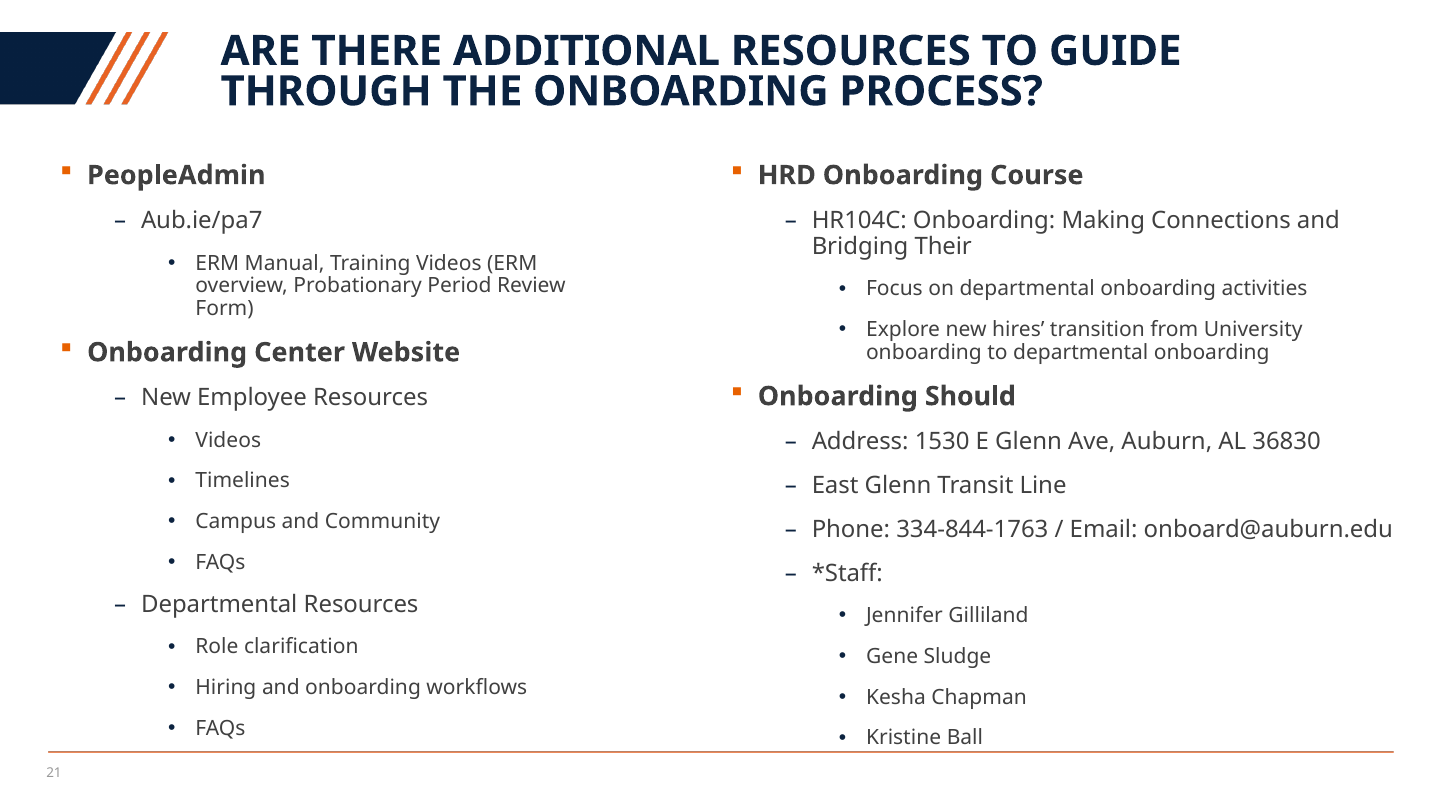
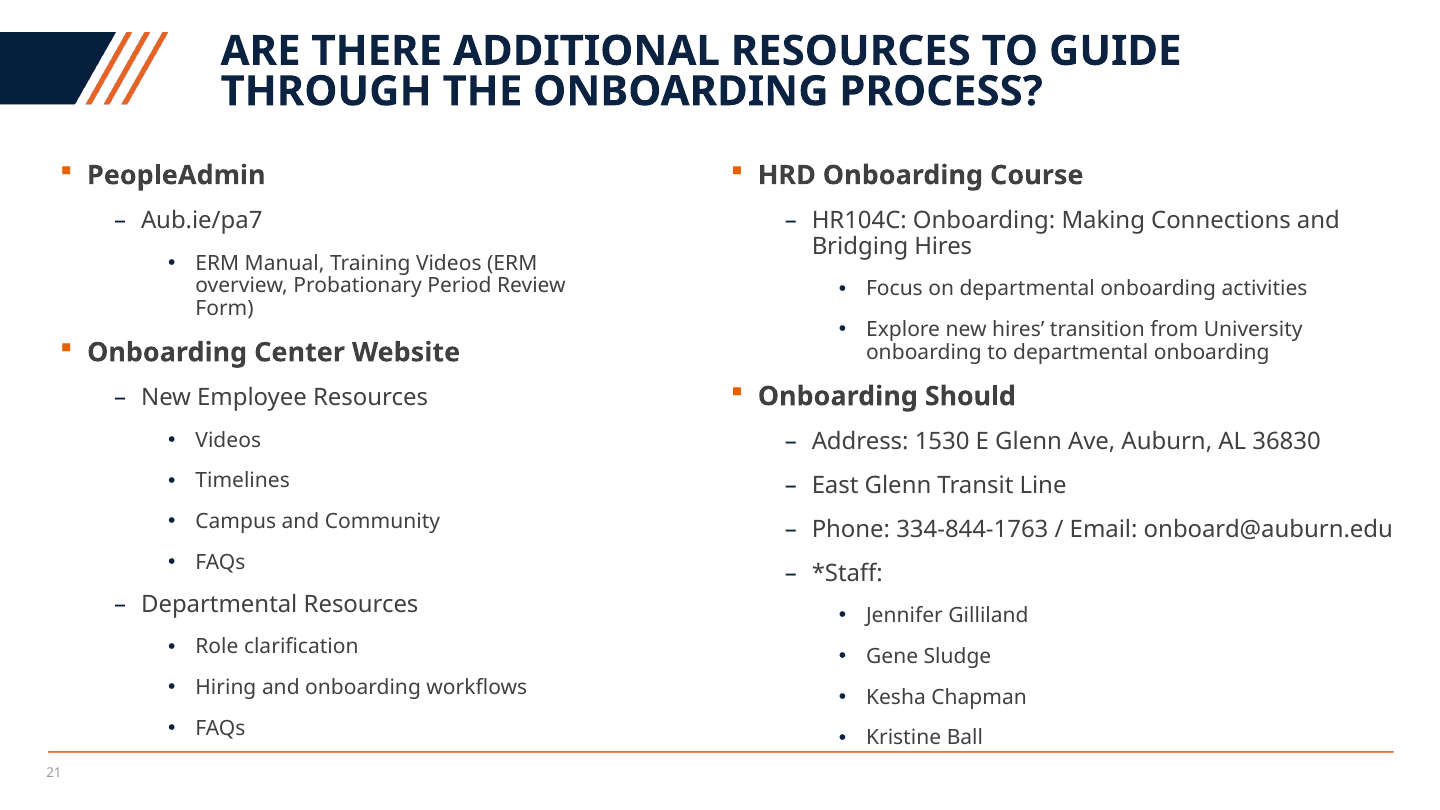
Bridging Their: Their -> Hires (943, 247)
